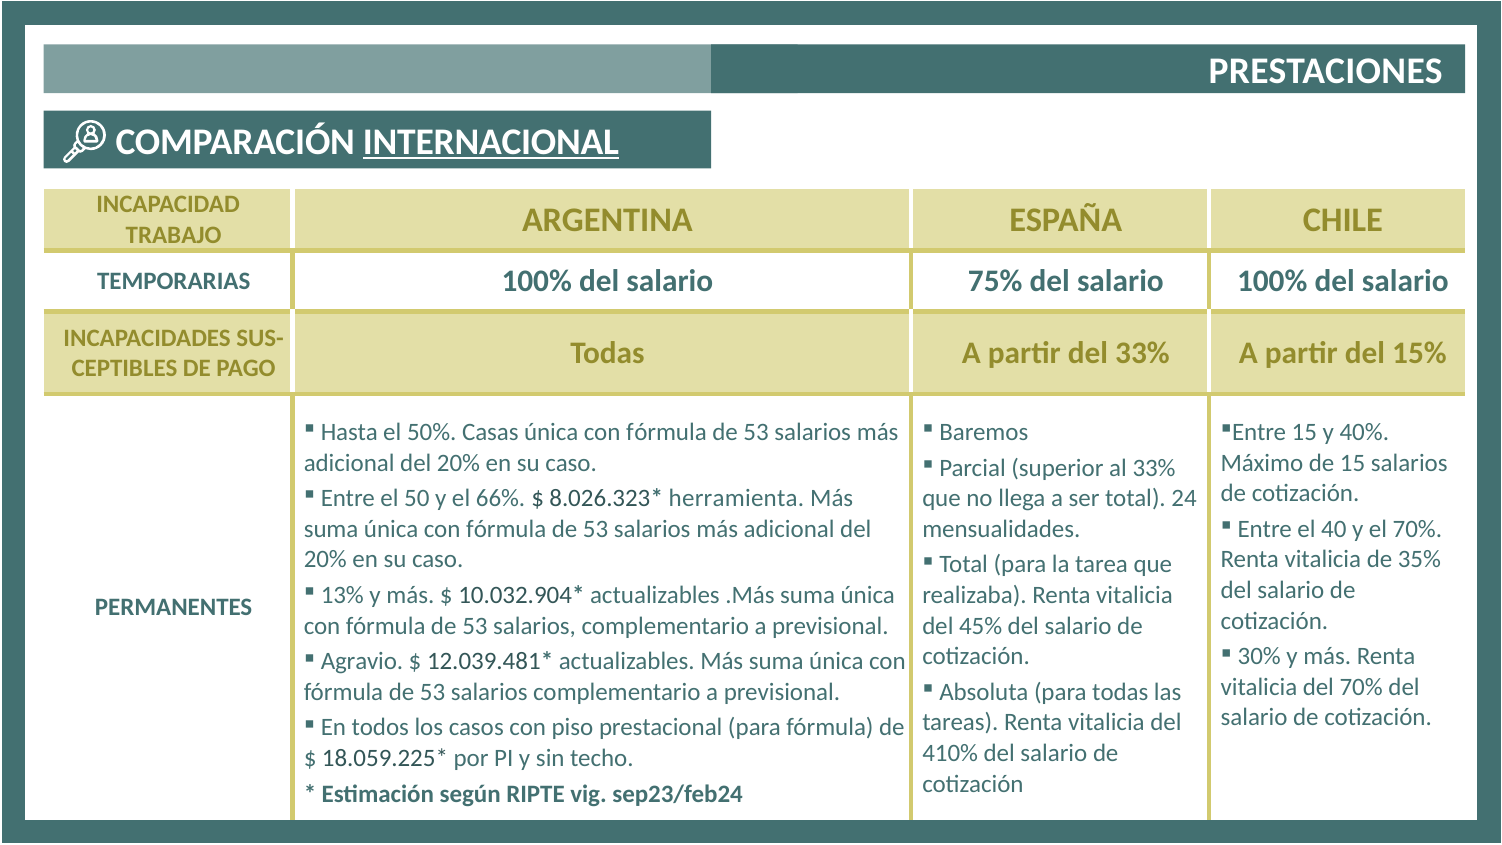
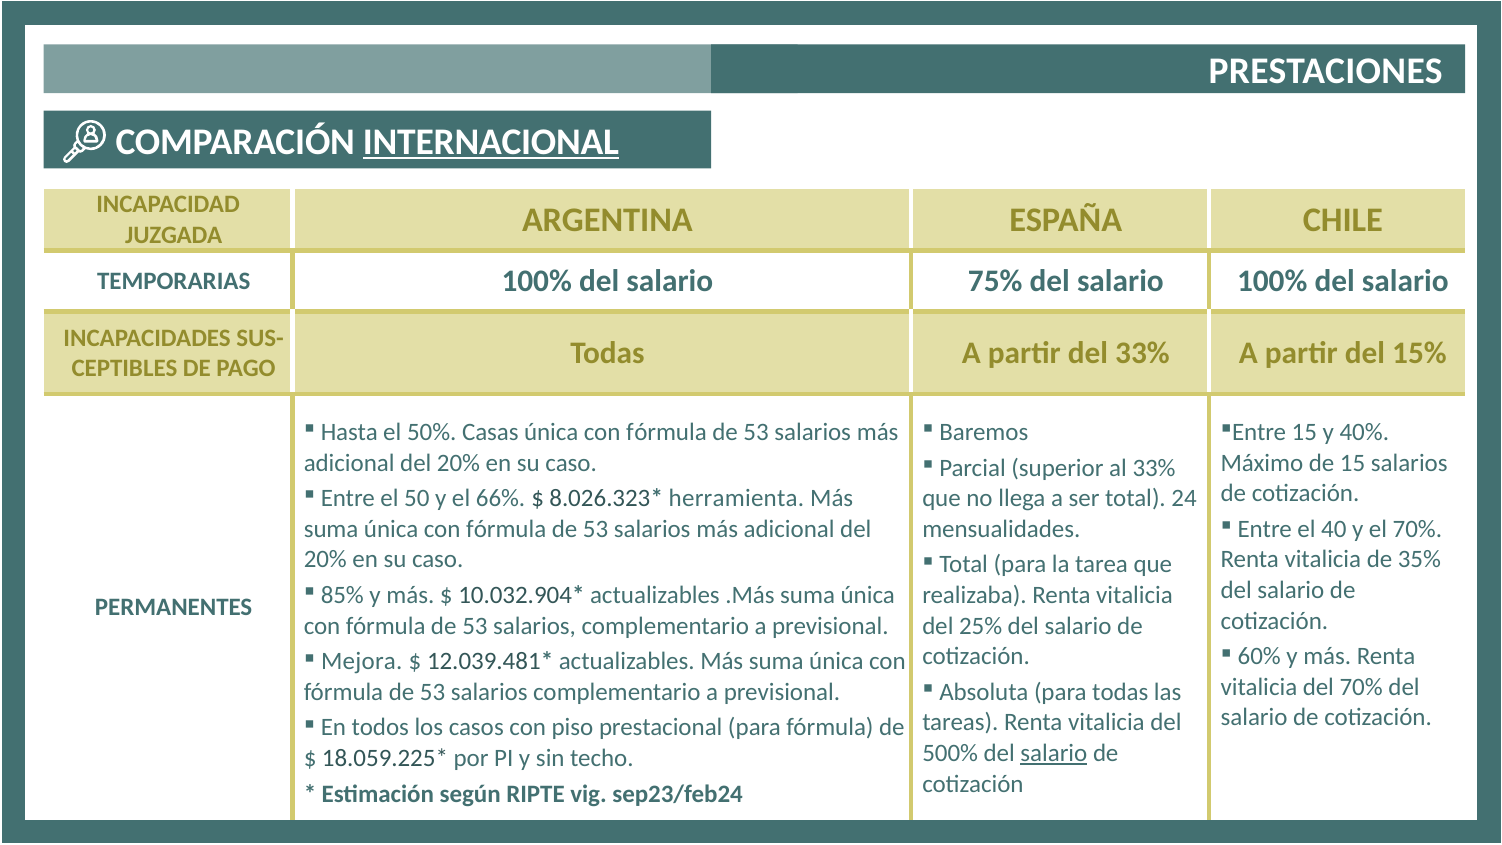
TRABAJO: TRABAJO -> JUZGADA (174, 235)
13%: 13% -> 85% (342, 595)
45%: 45% -> 25% (981, 626)
30%: 30% -> 60% (1259, 656)
Agravio: Agravio -> Mejora (362, 661)
410%: 410% -> 500% (950, 753)
salario underline: none -> present (1054, 753)
